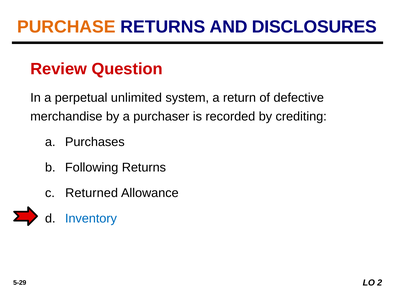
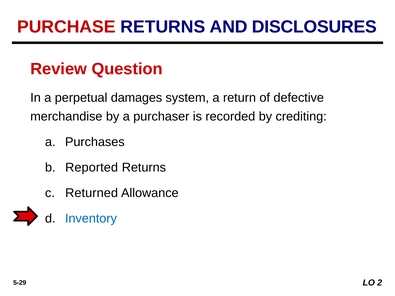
PURCHASE colour: orange -> red (66, 27)
unlimited: unlimited -> damages (136, 98)
Following: Following -> Reported (92, 168)
